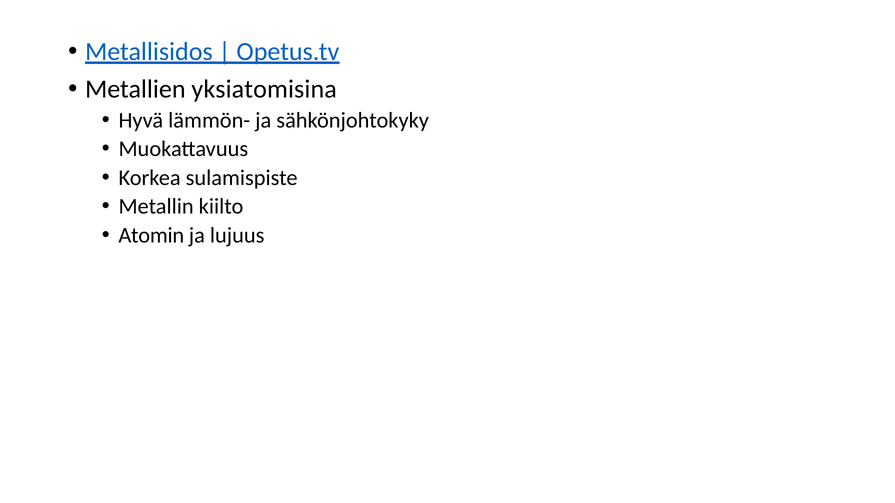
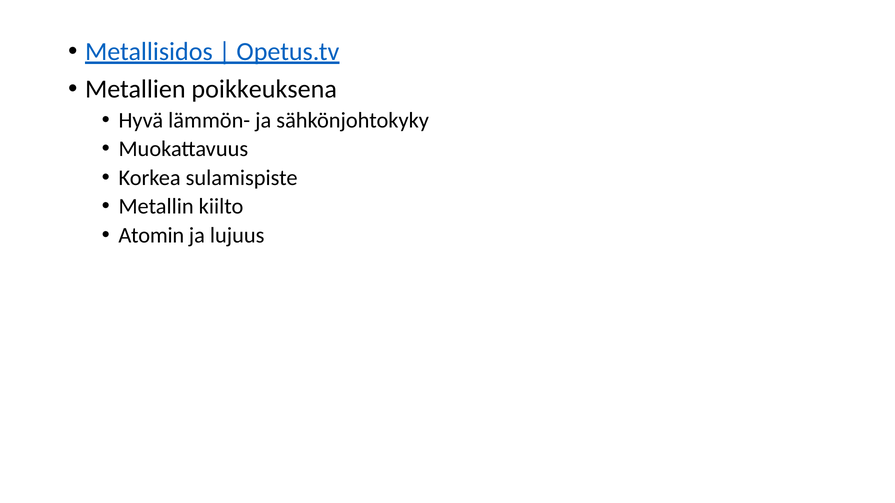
yksiatomisina: yksiatomisina -> poikkeuksena (264, 89)
